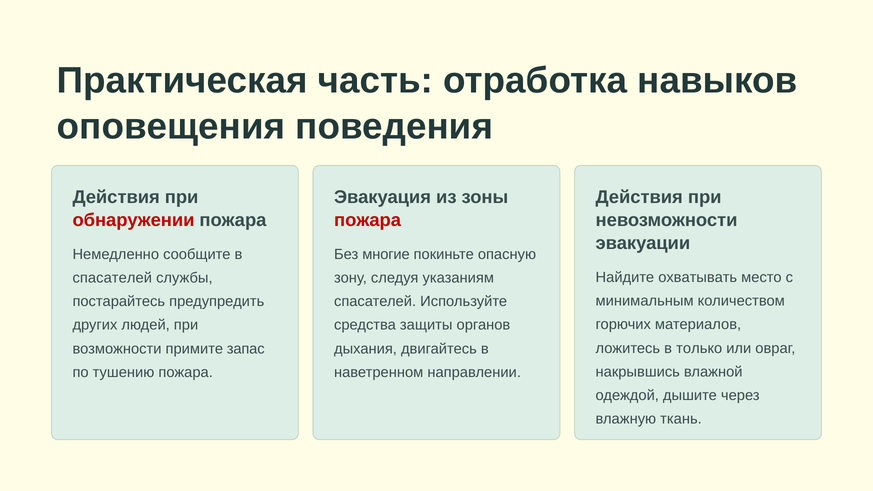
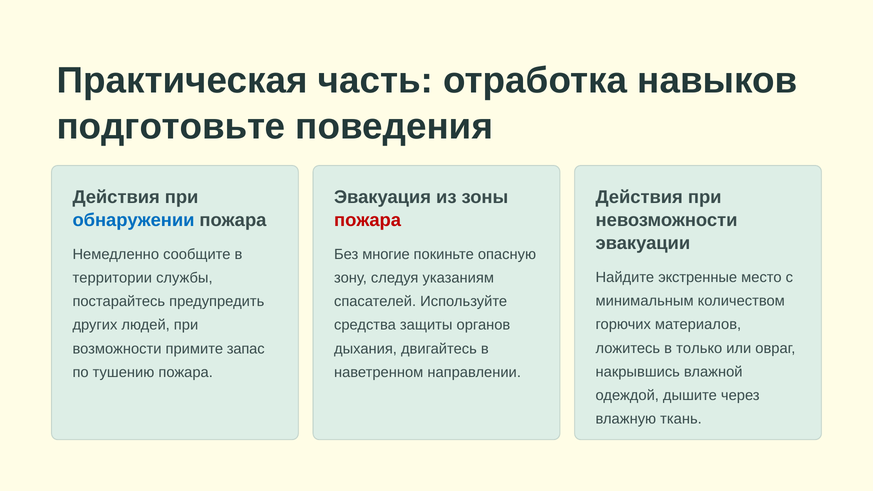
оповещения: оповещения -> подготовьте (171, 127)
обнаружении colour: red -> blue (134, 220)
охватывать: охватывать -> экстренные (698, 278)
спасателей: спасателей -> территории (112, 278)
